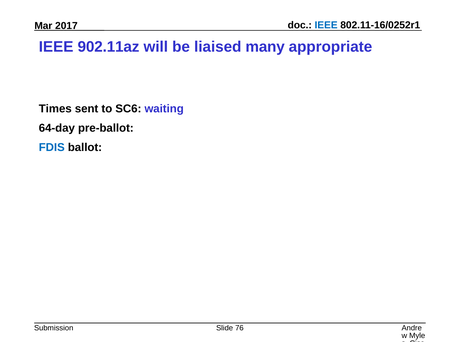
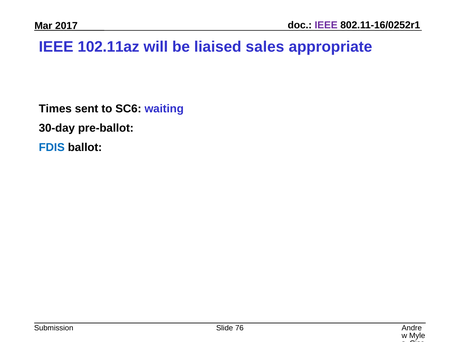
IEEE colour: blue -> purple (326, 25)
902.11az: 902.11az -> 102.11az (109, 47)
many: many -> sales (265, 47)
64-day: 64-day -> 30-day (57, 128)
